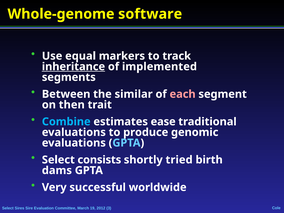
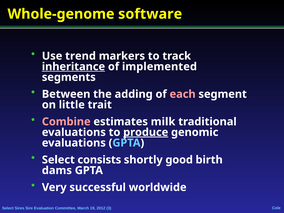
equal: equal -> trend (81, 56)
similar: similar -> adding (134, 94)
then: then -> little (72, 105)
Combine colour: light blue -> pink (66, 122)
ease: ease -> milk (163, 122)
produce underline: none -> present (146, 132)
tried: tried -> good (179, 160)
